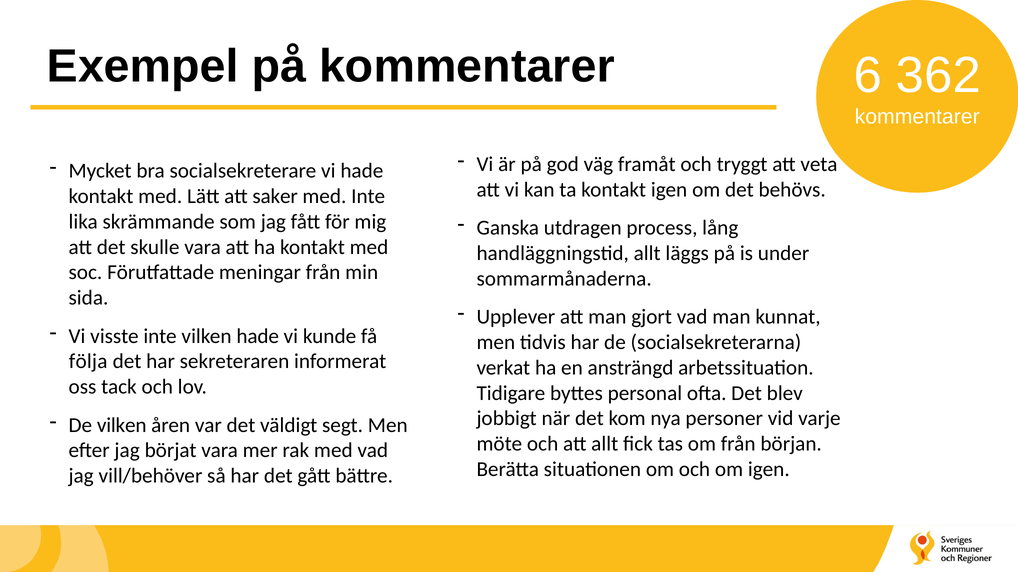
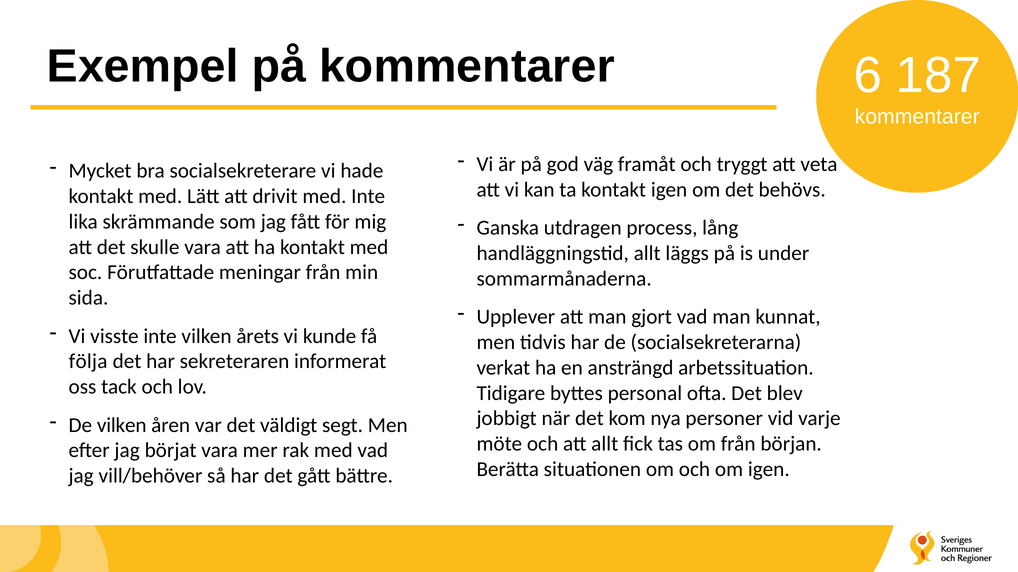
362: 362 -> 187 (938, 76)
saker: saker -> drivit (275, 196)
vilken hade: hade -> årets (258, 336)
